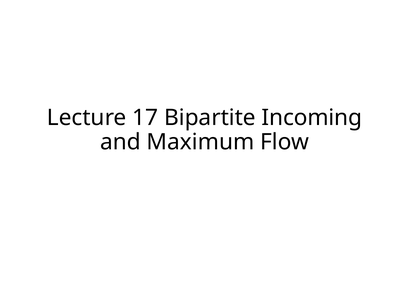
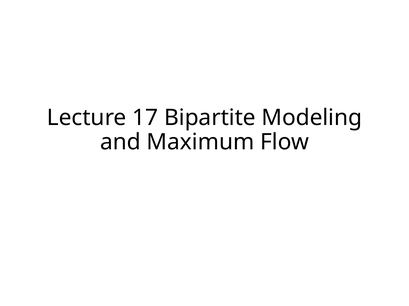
Incoming: Incoming -> Modeling (312, 118)
